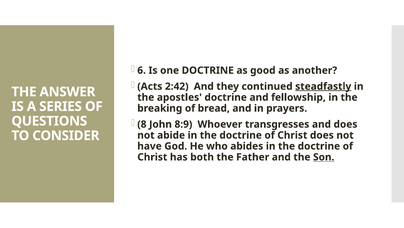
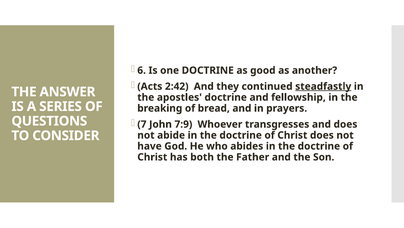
8: 8 -> 7 (142, 124)
8:9: 8:9 -> 7:9 (183, 124)
Son underline: present -> none (324, 157)
